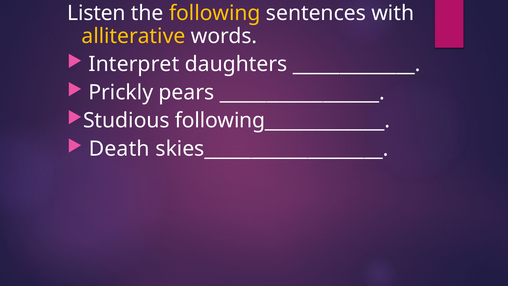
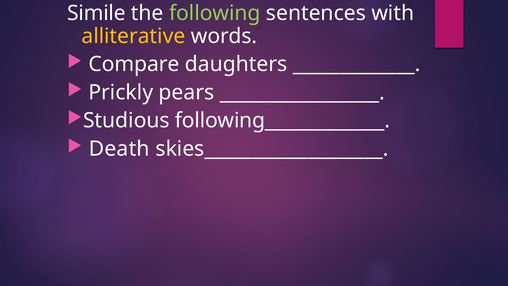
Listen: Listen -> Simile (96, 13)
following colour: yellow -> light green (215, 13)
Interpret: Interpret -> Compare (134, 64)
